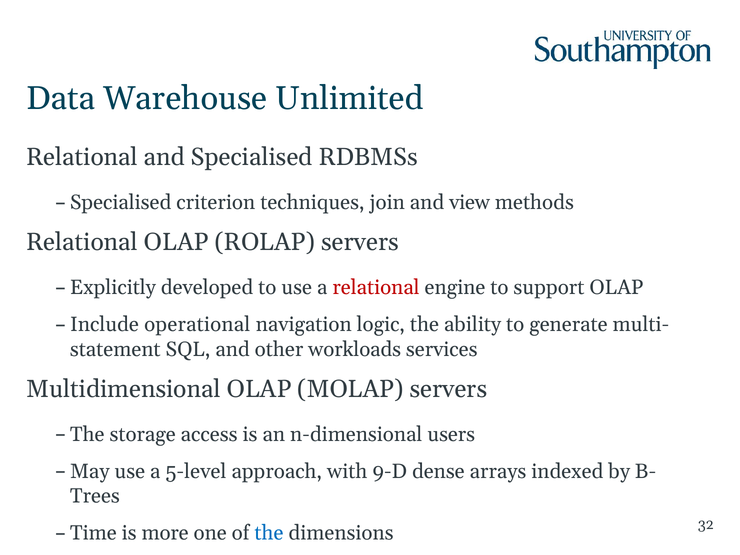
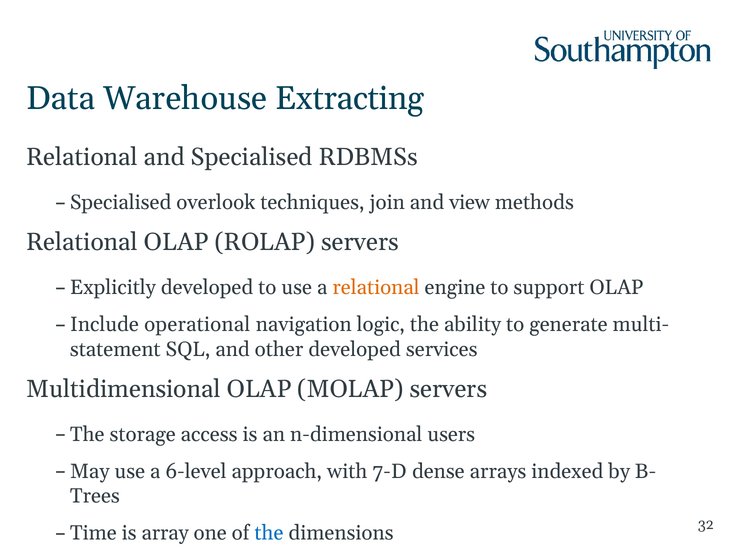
Unlimited: Unlimited -> Extracting (350, 99)
criterion: criterion -> overlook (216, 203)
relational colour: red -> orange (376, 288)
other workloads: workloads -> developed (355, 349)
5-level: 5-level -> 6-level (196, 471)
9-D: 9-D -> 7-D (390, 471)
more: more -> array (165, 533)
